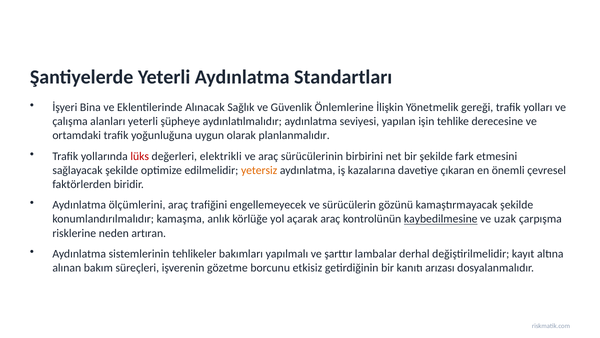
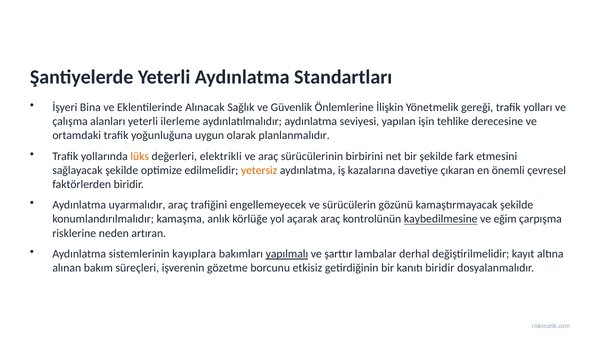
şüpheye: şüpheye -> ilerleme (180, 121)
lüks colour: red -> orange (140, 156)
ölçümlerini: ölçümlerini -> uyarmalıdır (137, 205)
uzak: uzak -> eğim (505, 219)
tehlikeler: tehlikeler -> kayıplara (194, 254)
yapılmalı underline: none -> present (287, 254)
kanıtı arızası: arızası -> biridir (440, 268)
